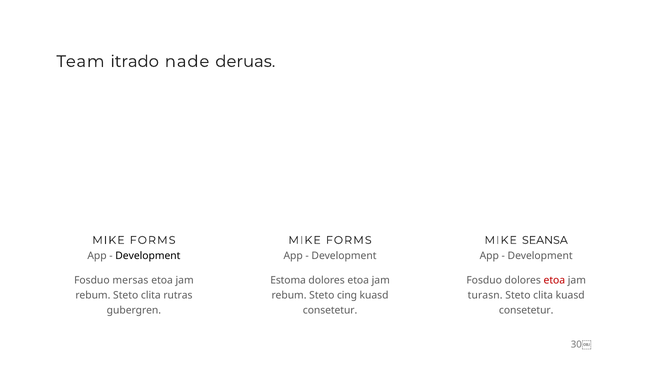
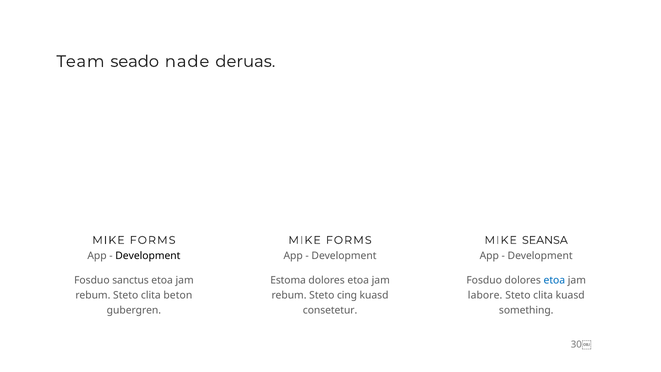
itrado: itrado -> seado (135, 61)
mersas: mersas -> sanctus (131, 280)
etoa colour: red -> blue (554, 280)
rutras: rutras -> beton (178, 295)
turasn: turasn -> labore (485, 295)
consetetur: consetetur -> something (526, 310)
